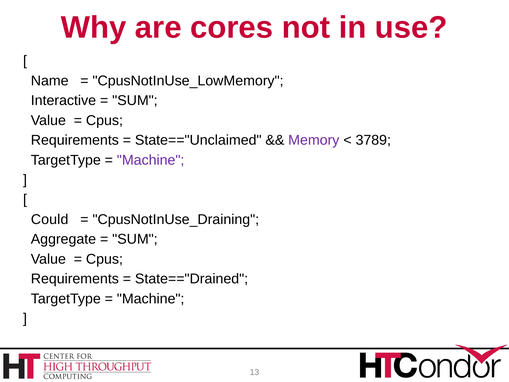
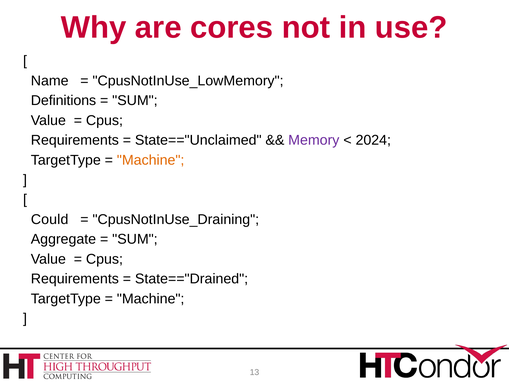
Interactive: Interactive -> Definitions (63, 100)
3789: 3789 -> 2024 (373, 140)
Machine colour: purple -> orange (151, 160)
